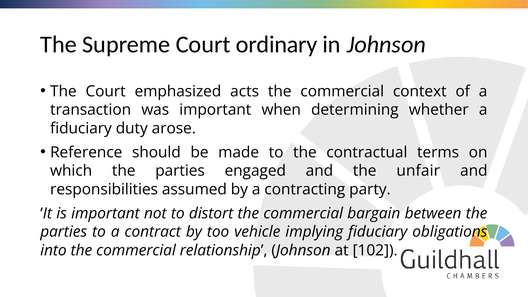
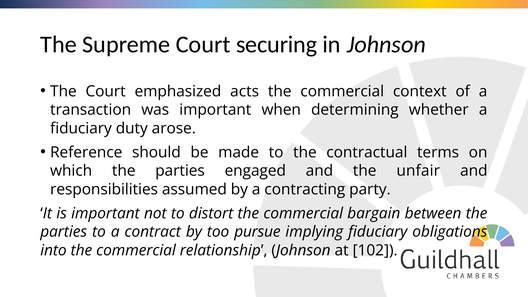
ordinary: ordinary -> securing (277, 44)
vehicle: vehicle -> pursue (257, 232)
